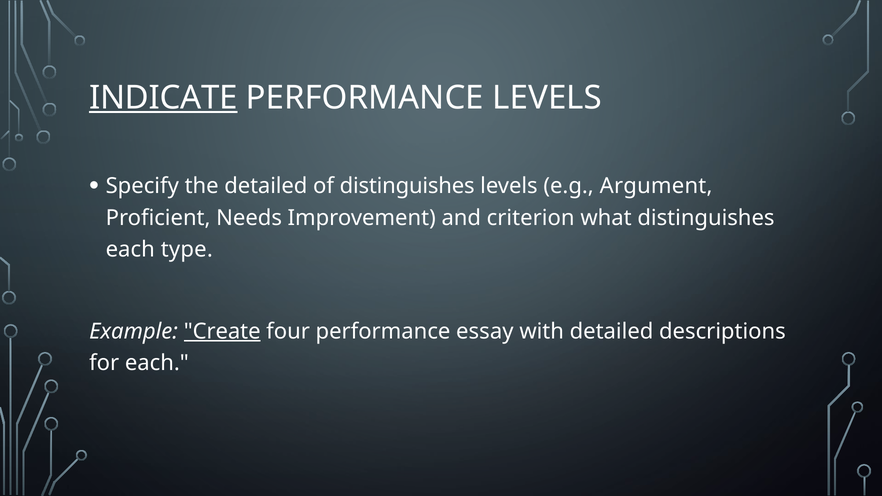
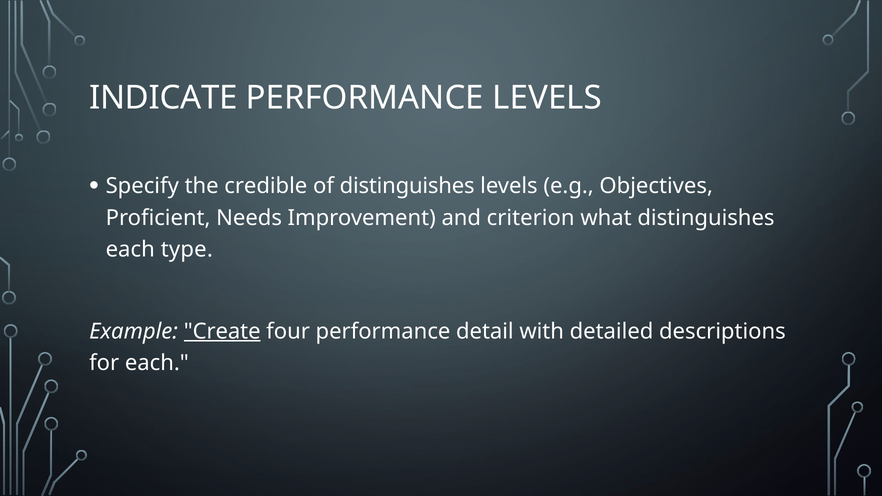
INDICATE underline: present -> none (163, 98)
the detailed: detailed -> credible (266, 186)
Argument: Argument -> Objectives (656, 186)
essay: essay -> detail (485, 331)
